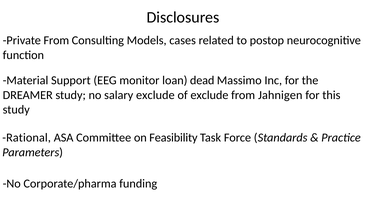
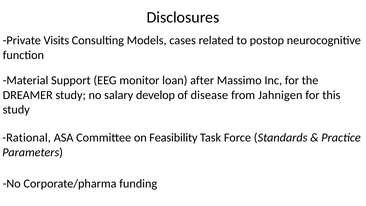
Private From: From -> Visits (56, 40)
dead: dead -> after (202, 80)
salary exclude: exclude -> develop (155, 95)
of exclude: exclude -> disease (209, 95)
